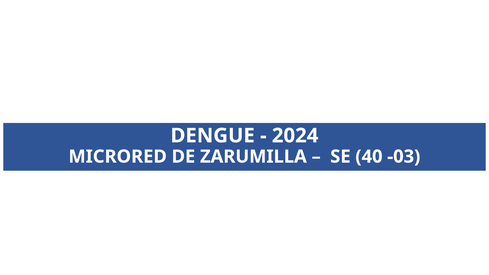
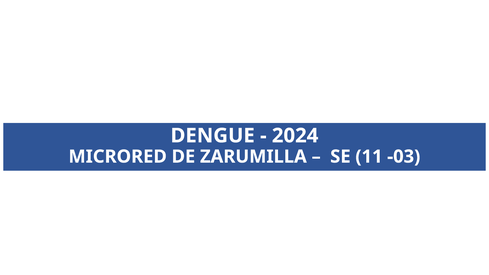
40: 40 -> 11 (369, 157)
